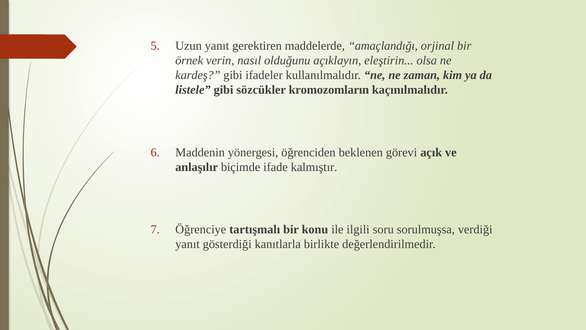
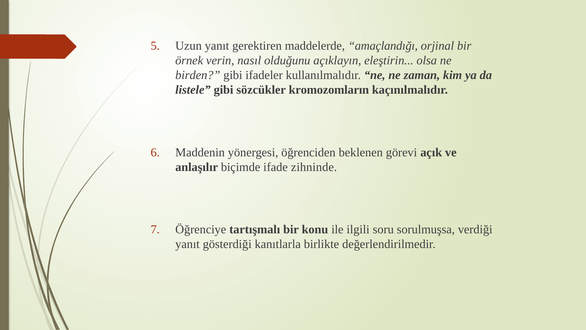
kardeş: kardeş -> birden (198, 75)
kalmıştır: kalmıştır -> zihninde (314, 167)
